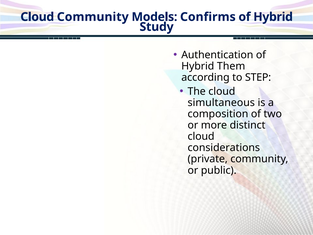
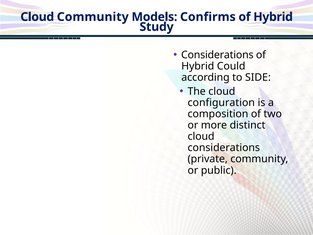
Authentication: Authentication -> Considerations (217, 55)
Them: Them -> Could (231, 66)
STEP: STEP -> SIDE (258, 77)
simultaneous: simultaneous -> configuration (221, 103)
